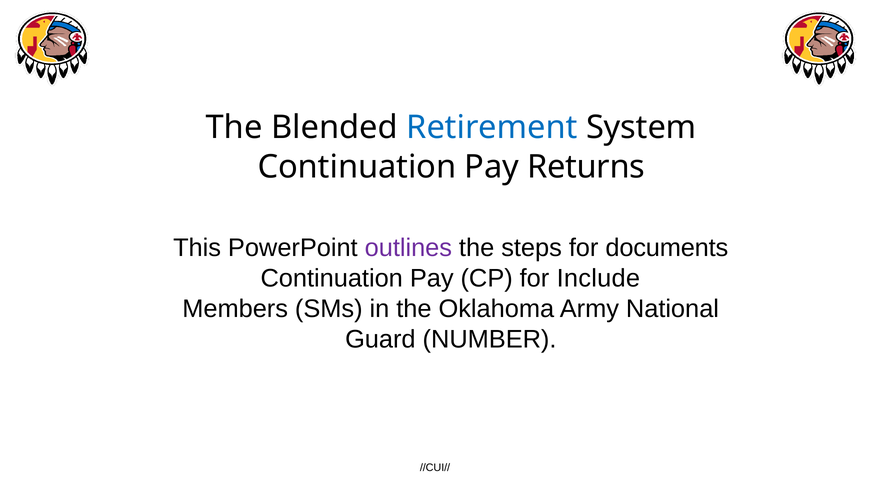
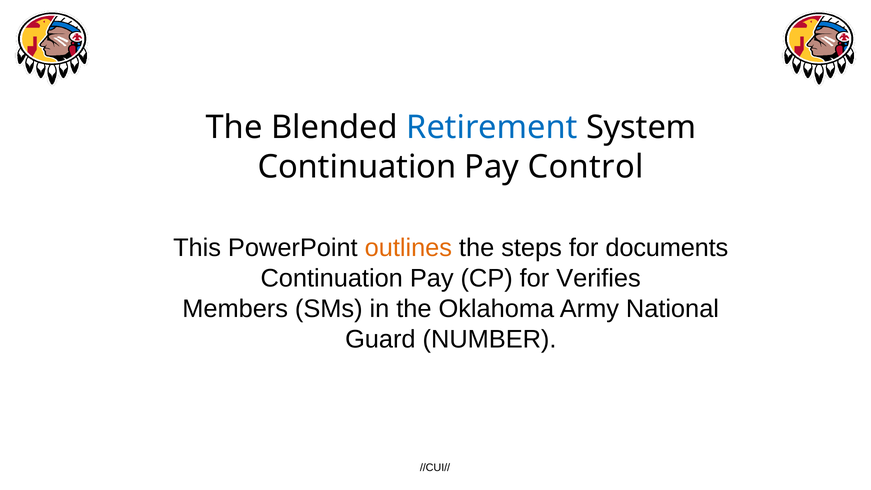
Returns: Returns -> Control (586, 167)
outlines colour: purple -> orange (408, 248)
Include: Include -> Verifies (599, 278)
